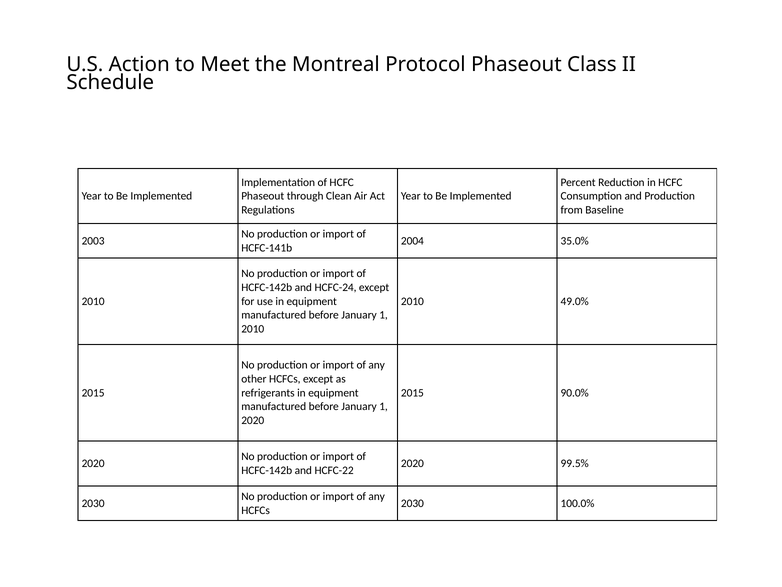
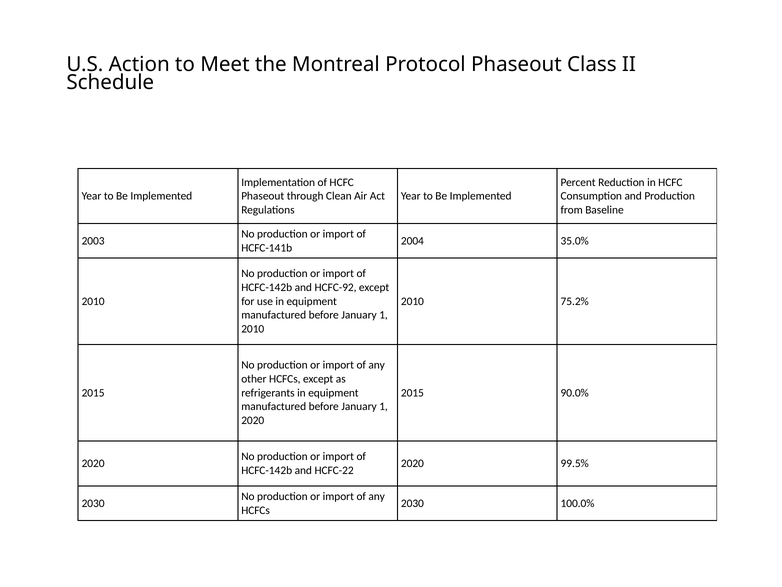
HCFC-24: HCFC-24 -> HCFC-92 (336, 287)
49.0%: 49.0% -> 75.2% (575, 301)
